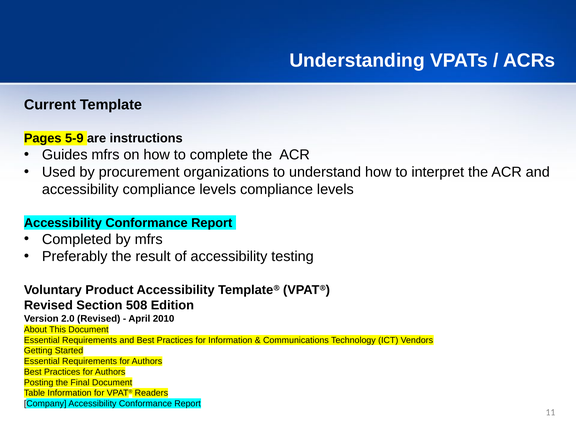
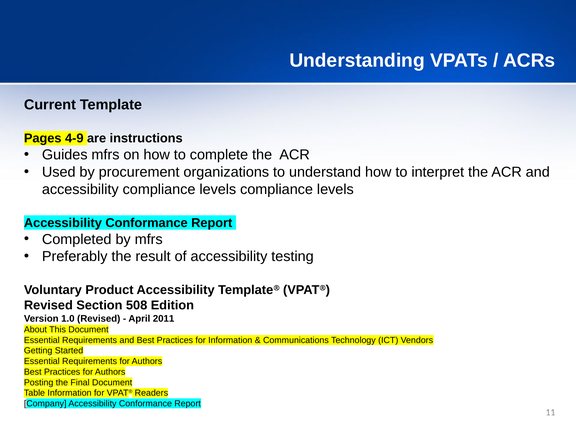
5-9: 5-9 -> 4-9 (74, 138)
2.0: 2.0 -> 1.0 (68, 319)
2010: 2010 -> 2011 (164, 319)
